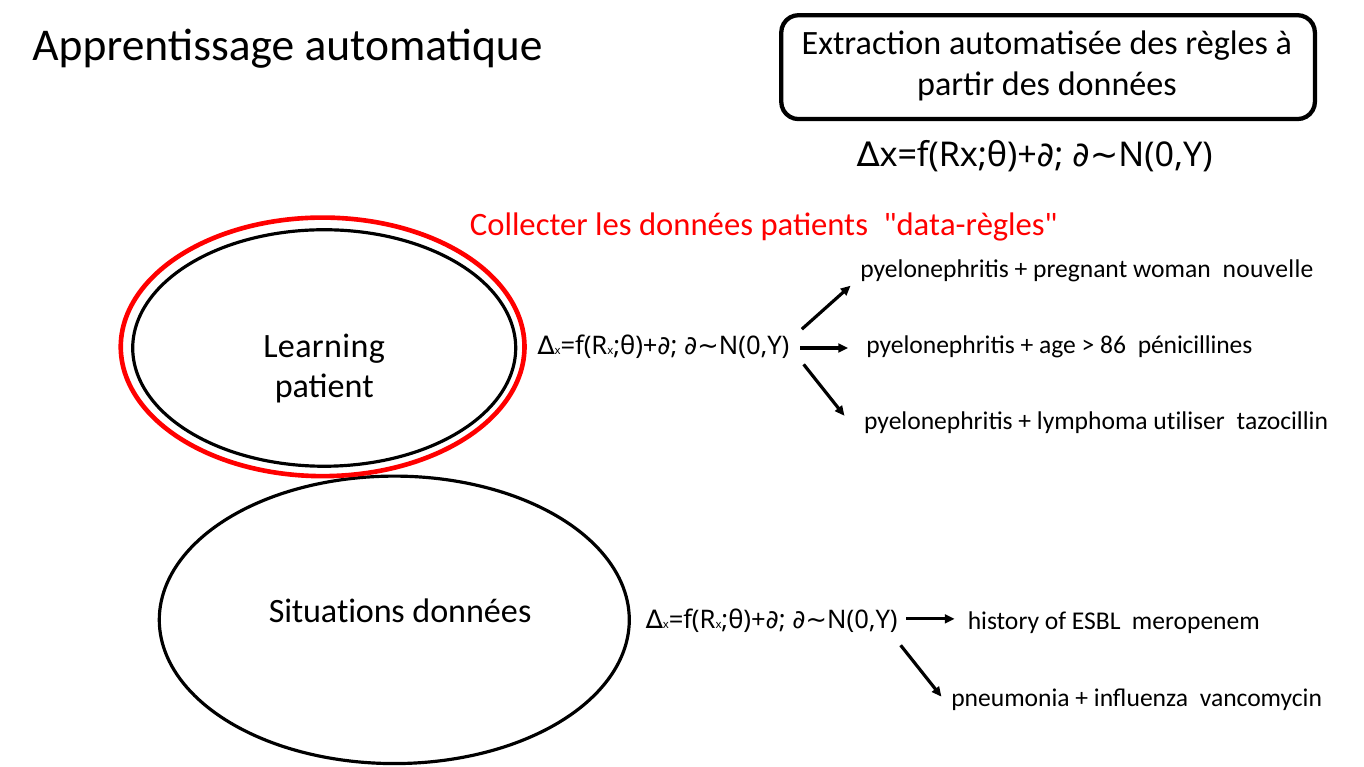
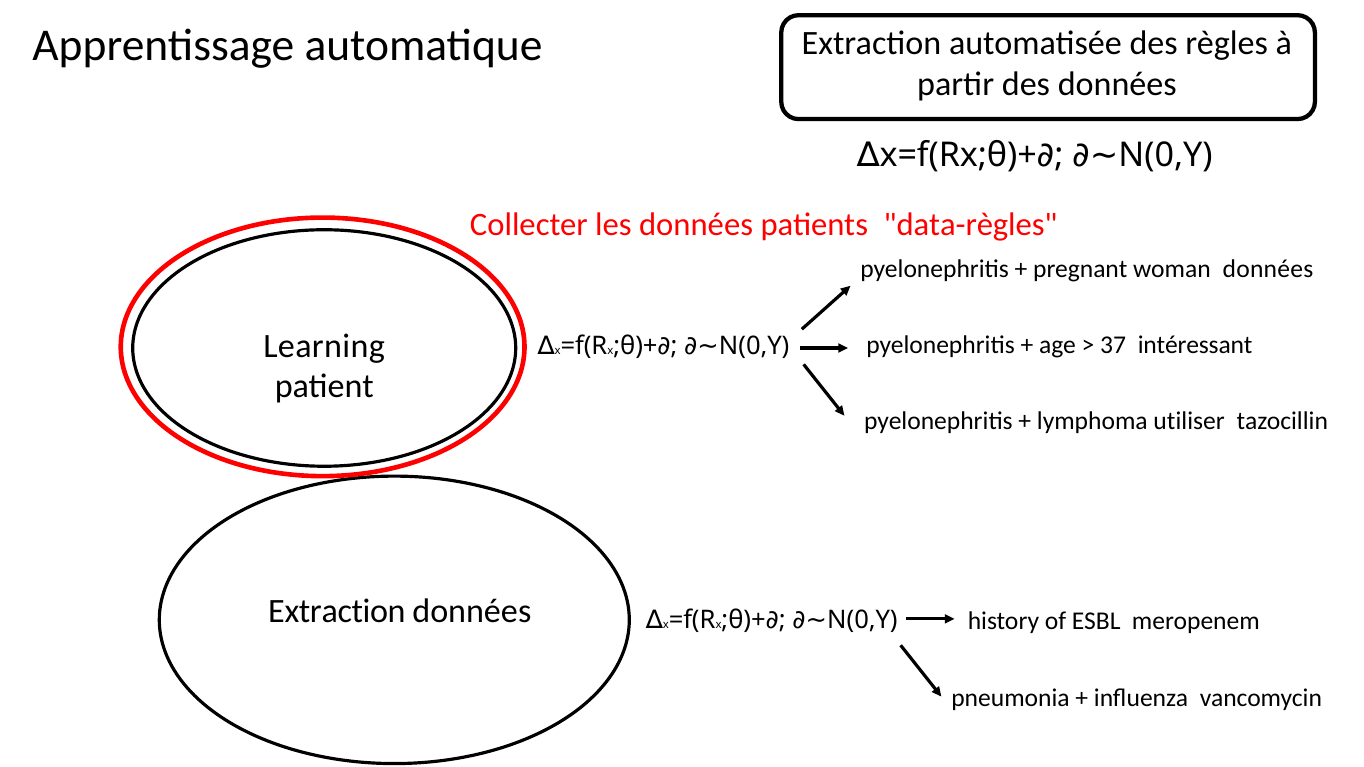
nouvelle: nouvelle -> données (1268, 270)
86: 86 -> 37 (1113, 345)
pénicillines: pénicillines -> intéressant (1195, 345)
Situations: Situations -> Extraction (337, 611)
